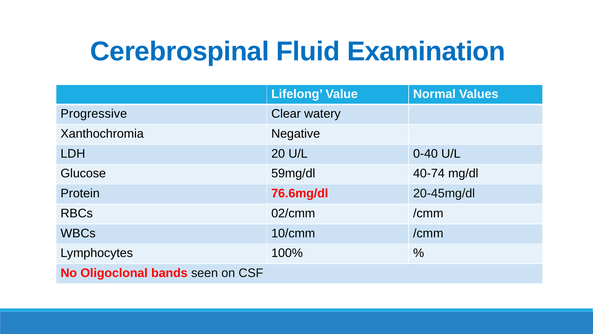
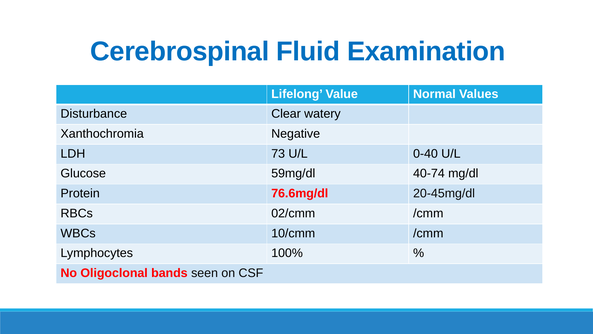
Progressive: Progressive -> Disturbance (94, 114)
20: 20 -> 73 (278, 153)
